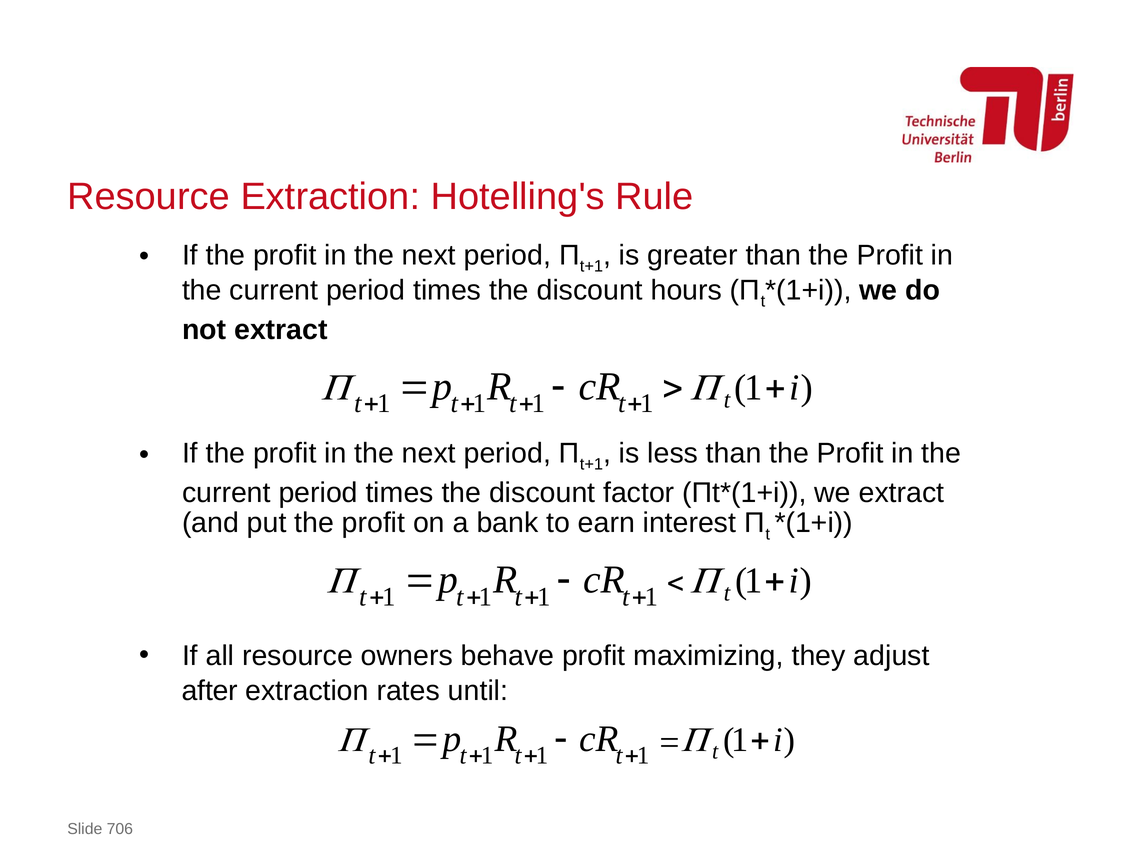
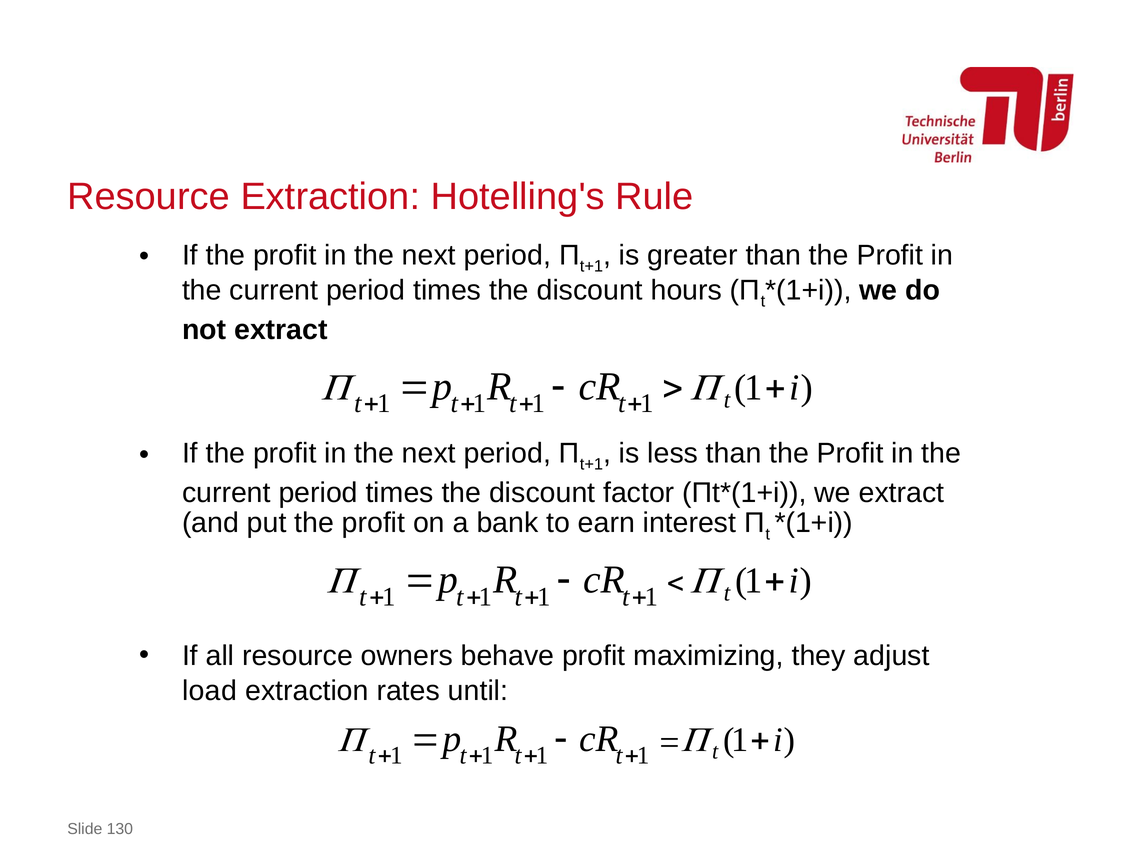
after: after -> load (210, 691)
706: 706 -> 130 (120, 829)
